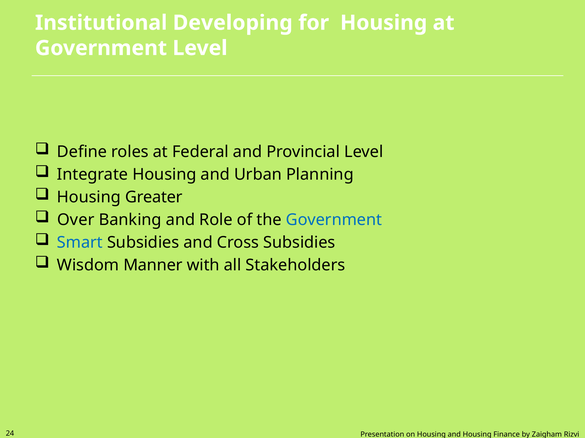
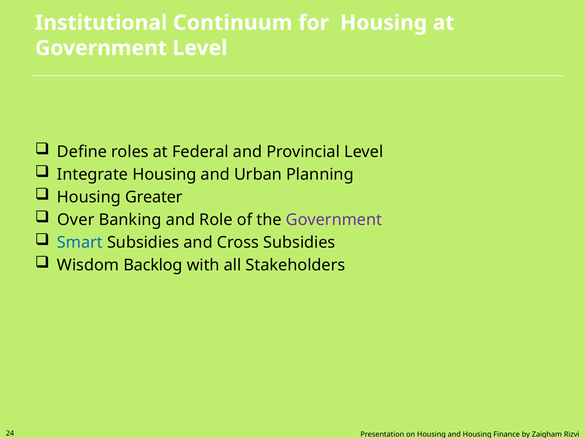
Developing: Developing -> Continuum (233, 23)
Government colour: blue -> purple (334, 220)
Manner: Manner -> Backlog (153, 266)
